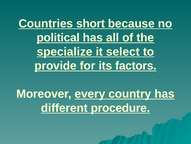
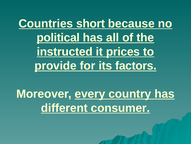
specialize: specialize -> instructed (65, 51)
select: select -> prices (123, 51)
procedure: procedure -> consumer (120, 107)
